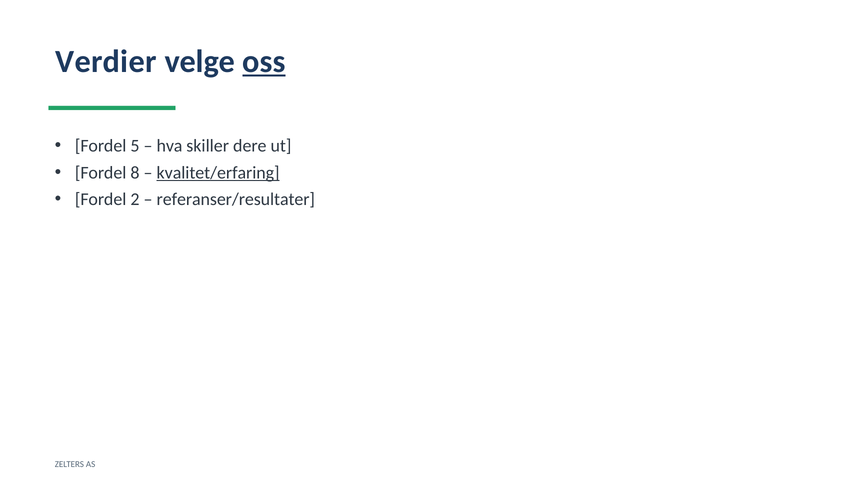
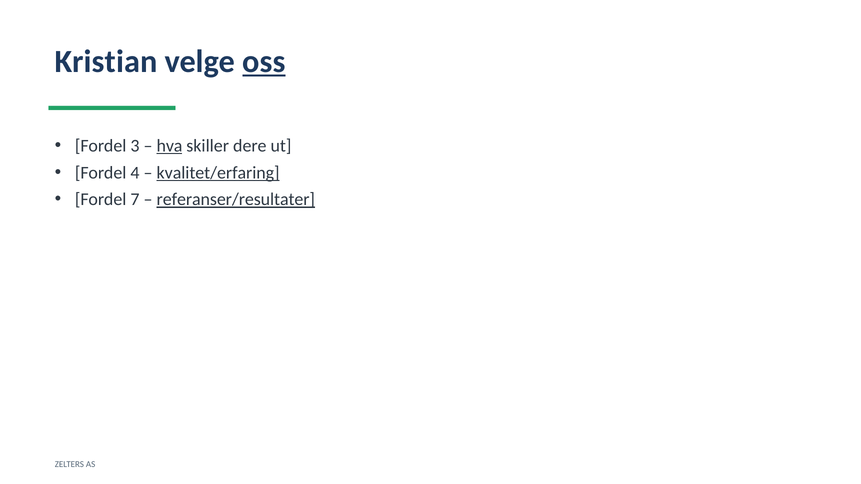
Verdier: Verdier -> Kristian (106, 61)
5: 5 -> 3 (135, 146)
hva underline: none -> present (170, 146)
8: 8 -> 4 (135, 173)
2: 2 -> 7 (135, 200)
referanser/resultater underline: none -> present (236, 200)
